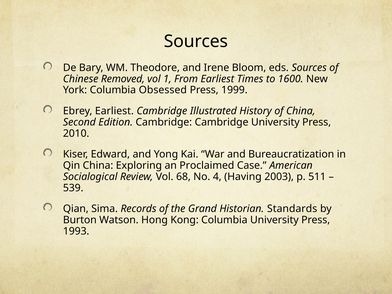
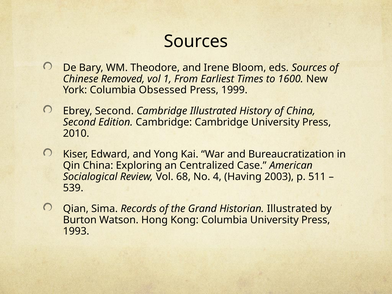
Ebrey Earliest: Earliest -> Second (114, 111)
Proclaimed: Proclaimed -> Centralized (207, 166)
Historian Standards: Standards -> Illustrated (292, 209)
